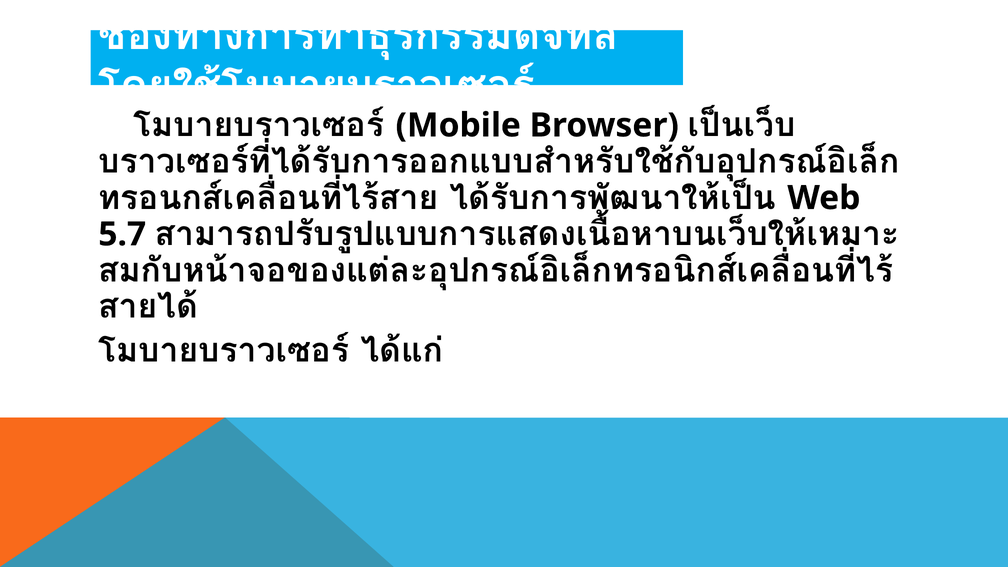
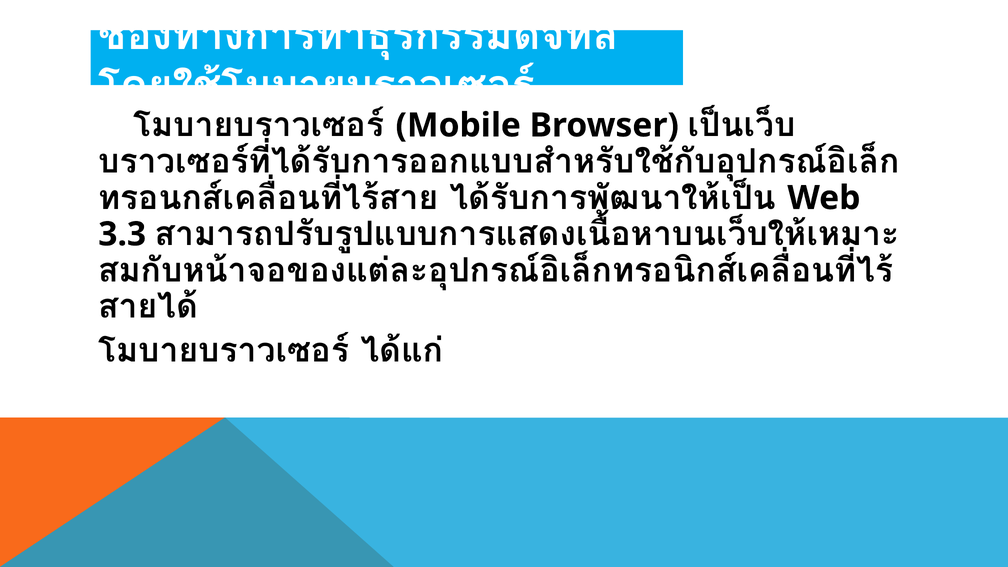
5.7: 5.7 -> 3.3 (122, 234)
